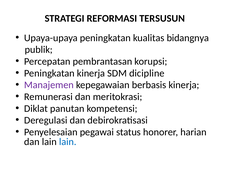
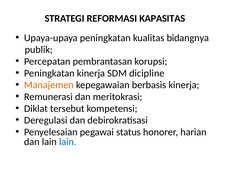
TERSUSUN: TERSUSUN -> KAPASITAS (162, 18)
Manajemen colour: purple -> orange (49, 85)
panutan: panutan -> tersebut (67, 108)
